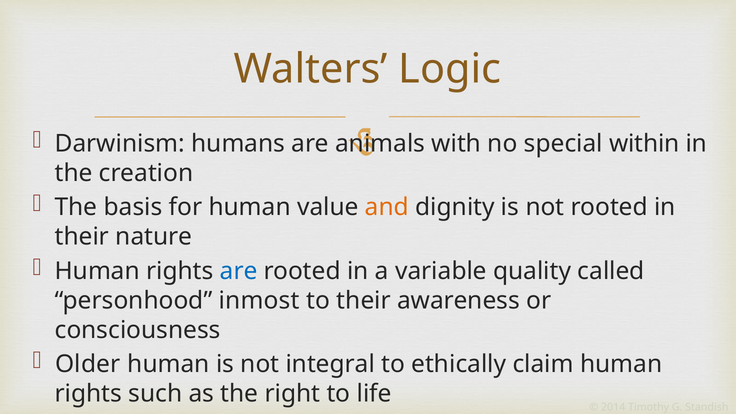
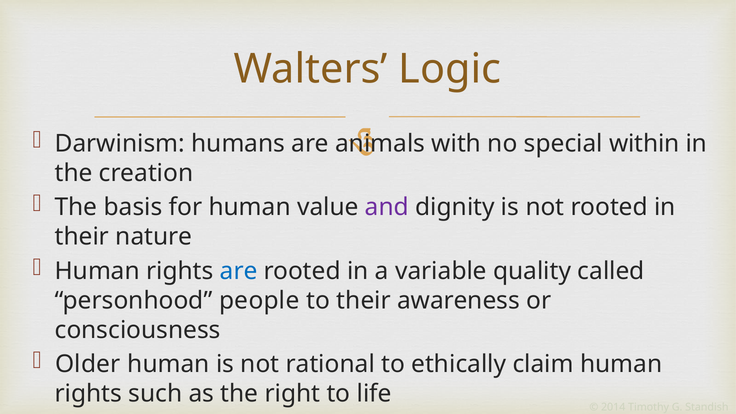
and colour: orange -> purple (387, 207)
inmost: inmost -> people (259, 301)
integral: integral -> rational (330, 364)
